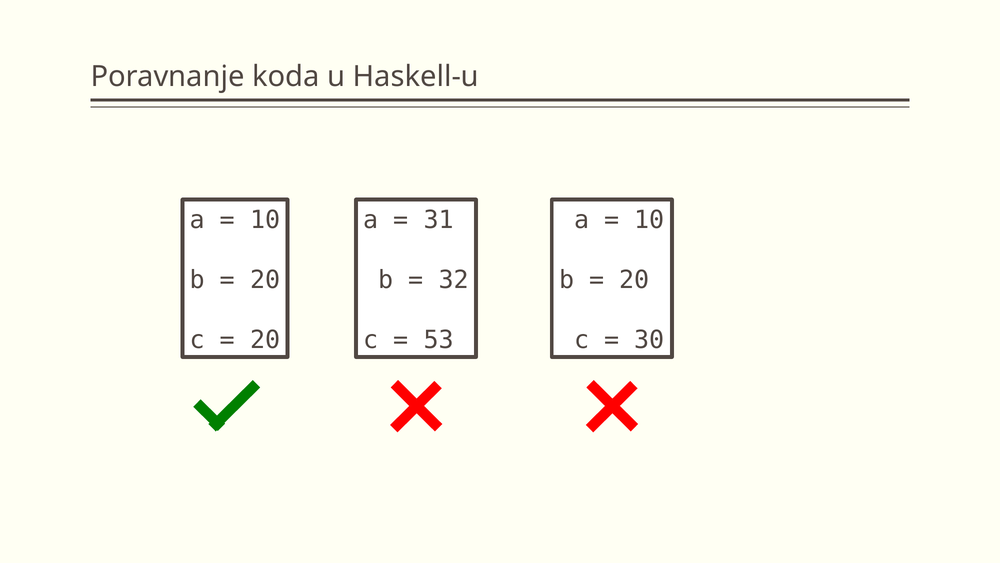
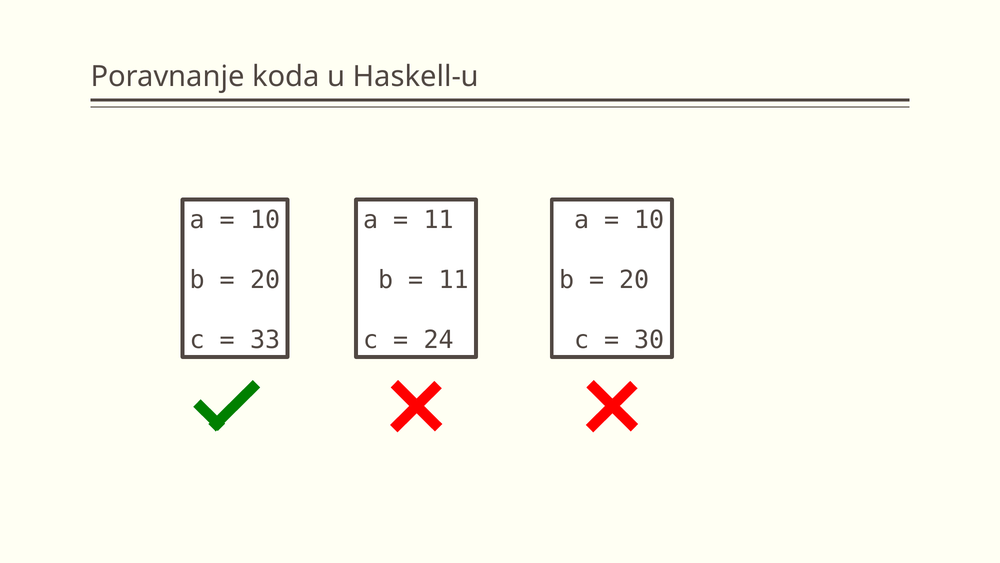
31: 31 -> 11 (439, 220)
32: 32 -> 11 (454, 280)
20: 20 -> 33 (265, 340)
53: 53 -> 24 (439, 340)
